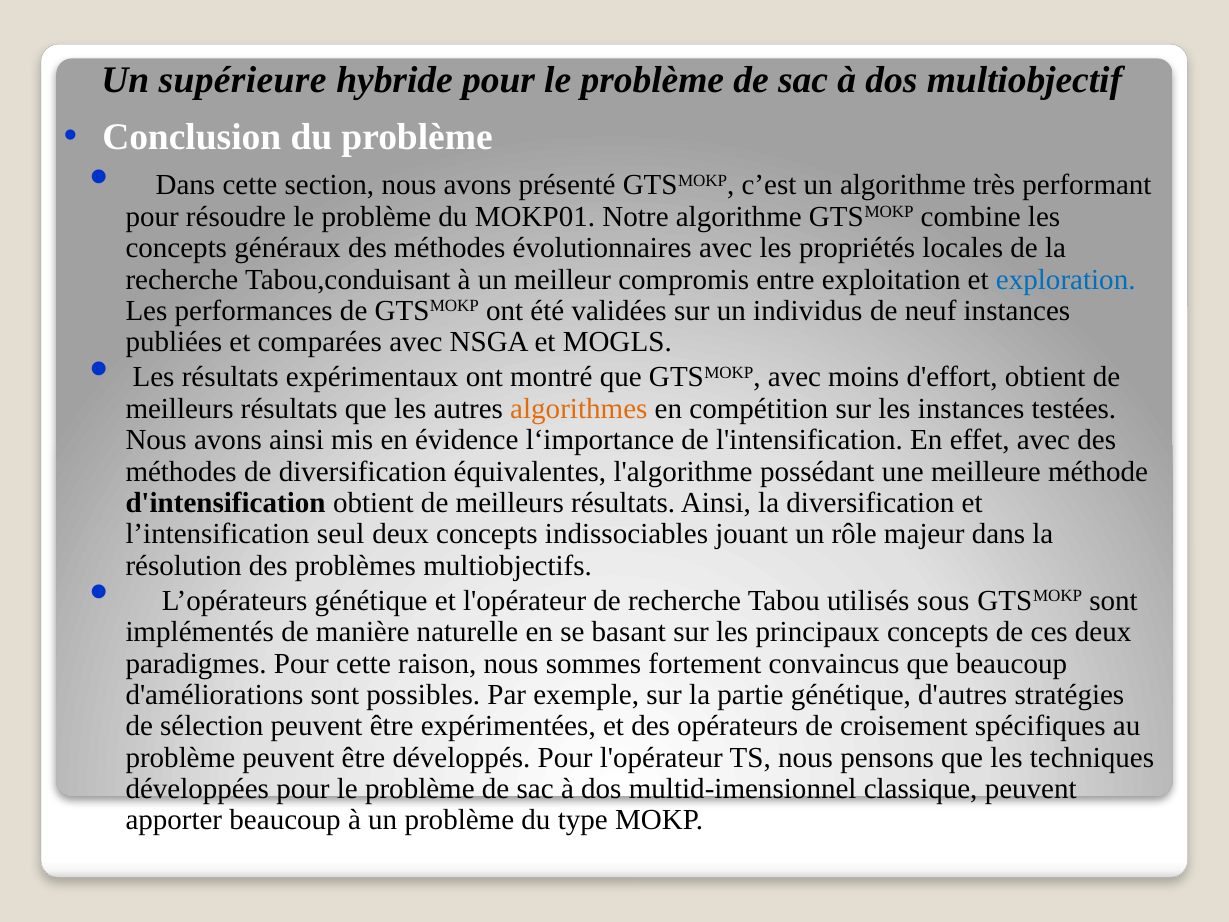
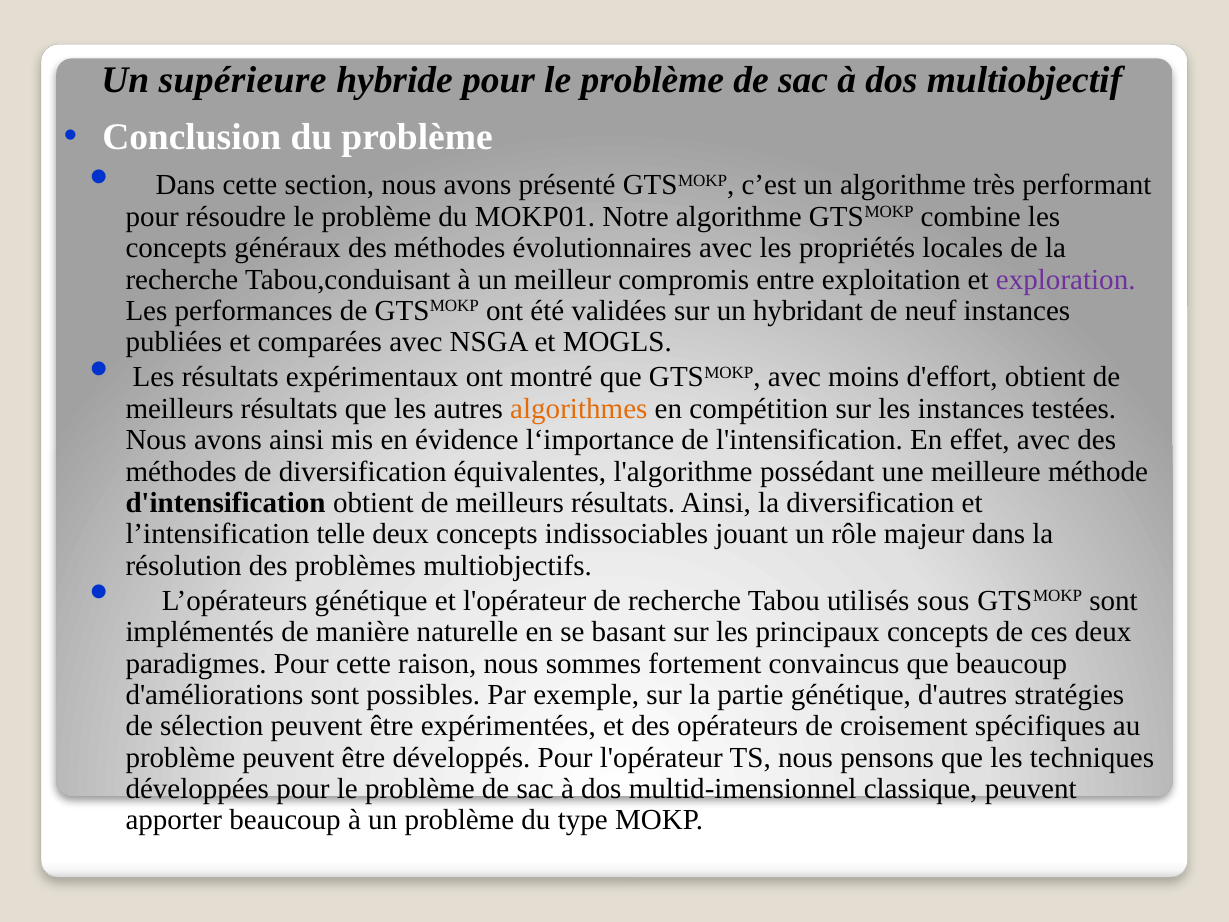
exploration colour: blue -> purple (1066, 279)
individus: individus -> hybridant (808, 311)
seul: seul -> telle (341, 534)
